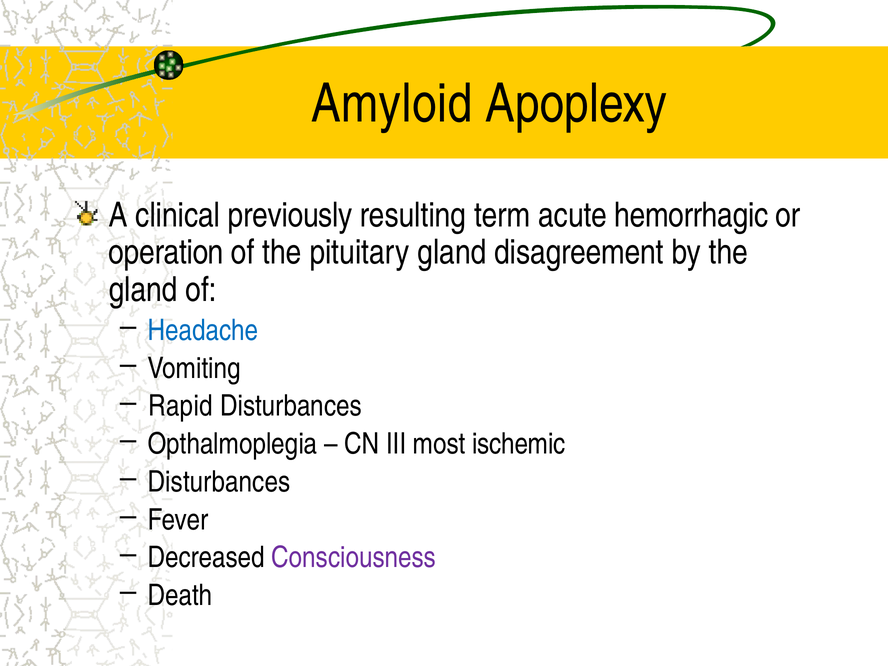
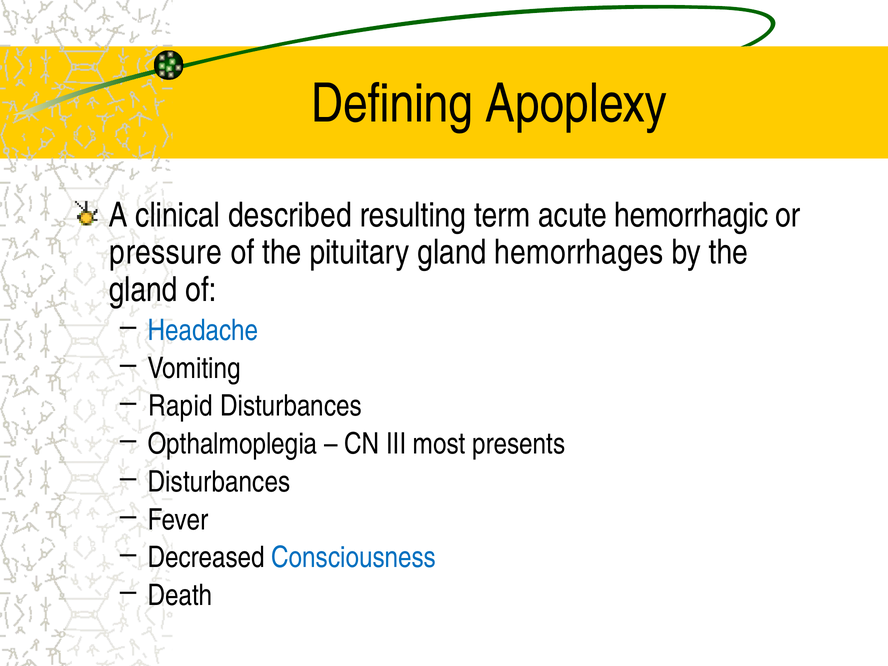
Amyloid: Amyloid -> Defining (392, 104)
previously: previously -> described (290, 215)
operation: operation -> pressure (166, 253)
disagreement: disagreement -> hemorrhages (579, 253)
ischemic: ischemic -> presents (519, 444)
Consciousness colour: purple -> blue (354, 558)
